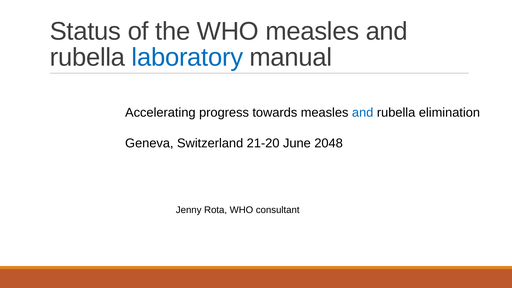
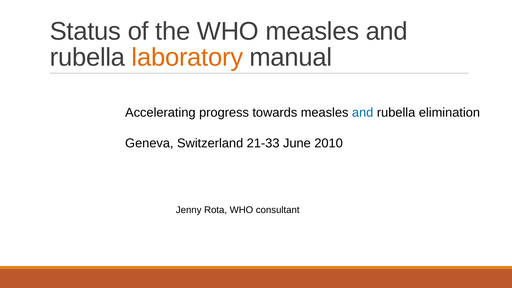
laboratory colour: blue -> orange (187, 57)
21-20: 21-20 -> 21-33 (263, 143)
2048: 2048 -> 2010 (329, 143)
